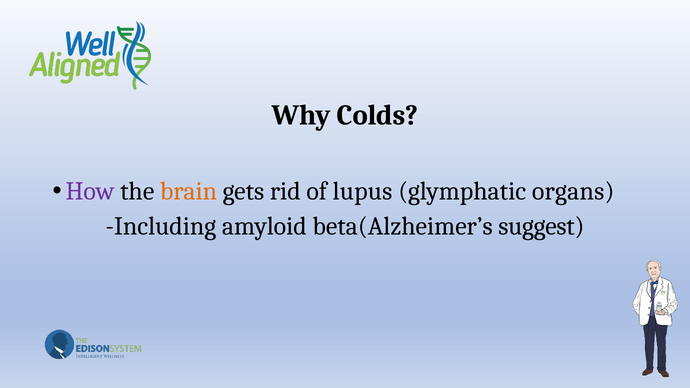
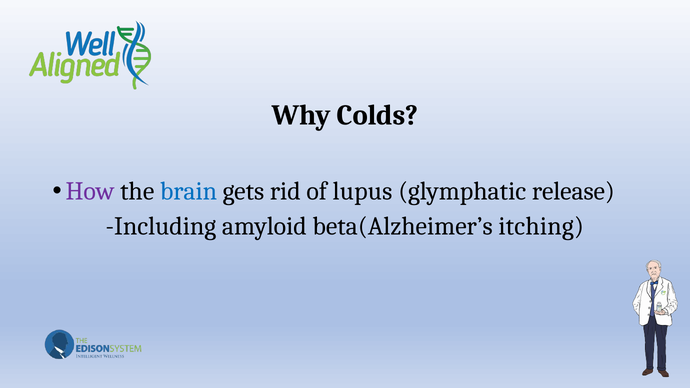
brain colour: orange -> blue (189, 191)
organs: organs -> release (573, 191)
suggest: suggest -> itching (541, 226)
